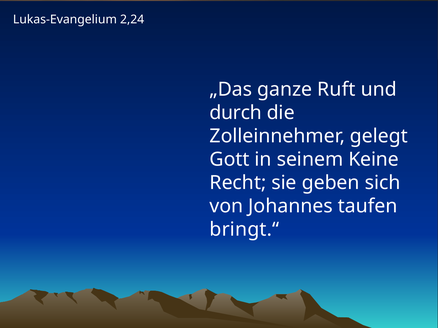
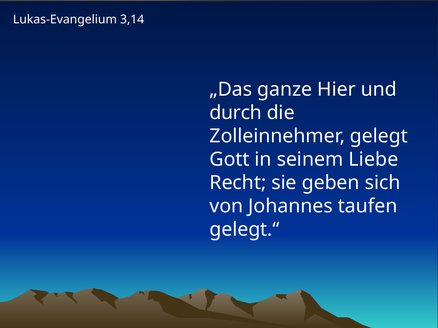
2,24: 2,24 -> 3,14 (132, 19)
Ruft: Ruft -> Hier (337, 90)
Keine: Keine -> Liebe (373, 160)
bringt.“: bringt.“ -> gelegt.“ (244, 230)
